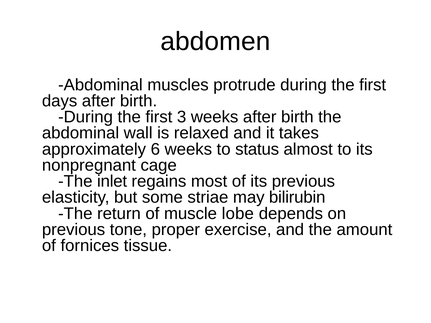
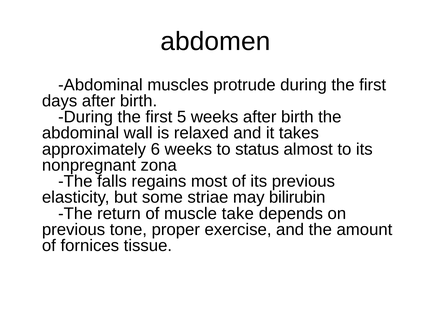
3: 3 -> 5 (182, 117)
cage: cage -> zona (159, 165)
inlet: inlet -> falls (112, 182)
lobe: lobe -> take (238, 214)
